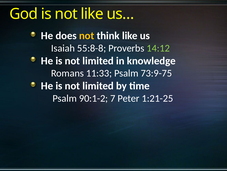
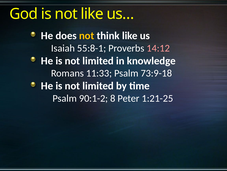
55:8-8: 55:8-8 -> 55:8-1 (92, 48)
14:12 colour: light green -> pink (158, 48)
73:9-75: 73:9-75 -> 73:9-18 (156, 73)
7: 7 -> 8 (113, 98)
